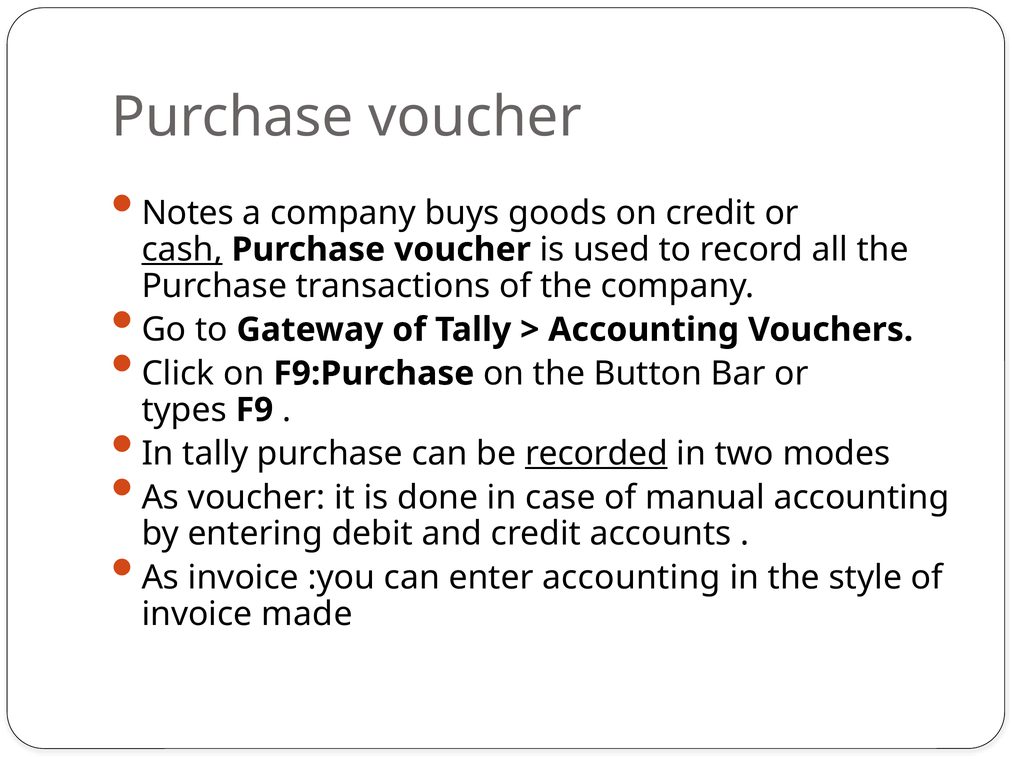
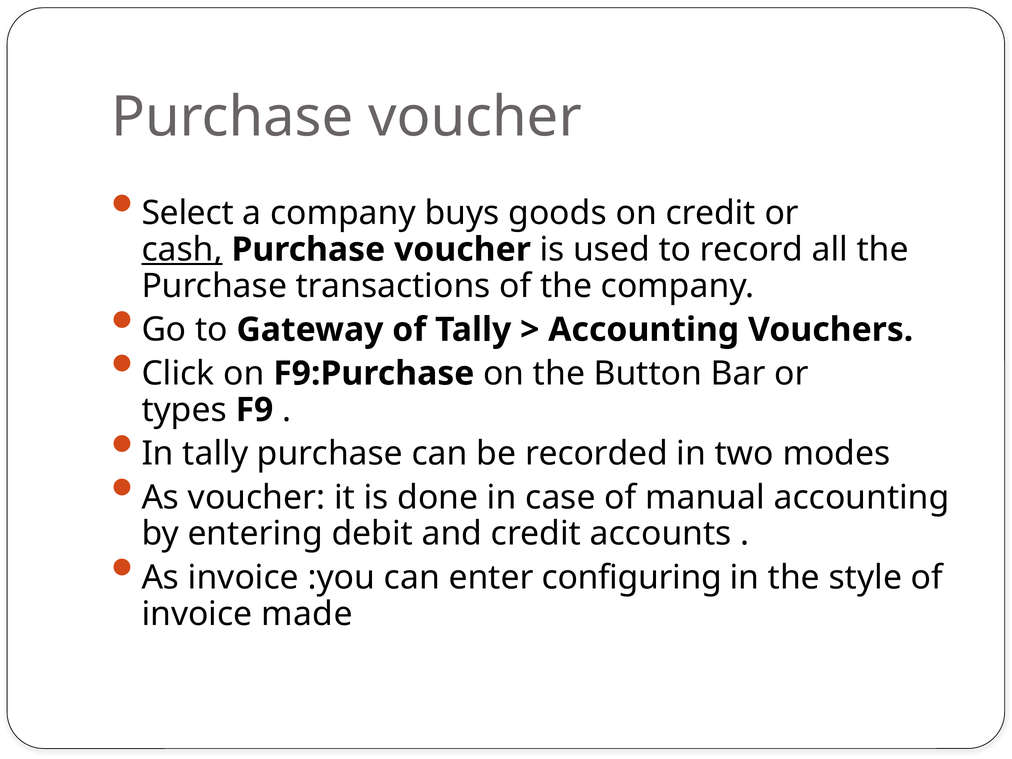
Notes: Notes -> Select (188, 213)
recorded underline: present -> none (596, 454)
enter accounting: accounting -> configuring (632, 578)
